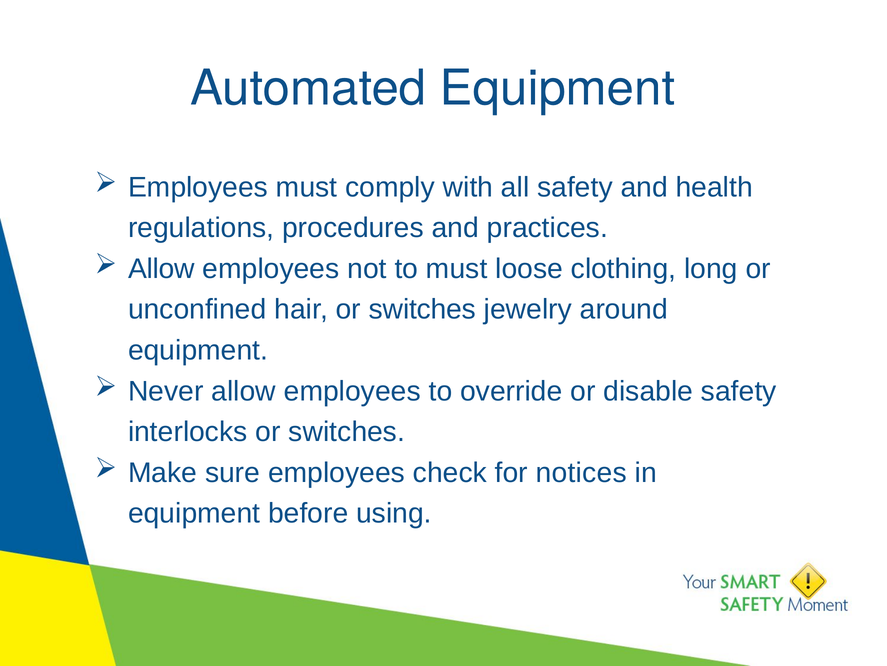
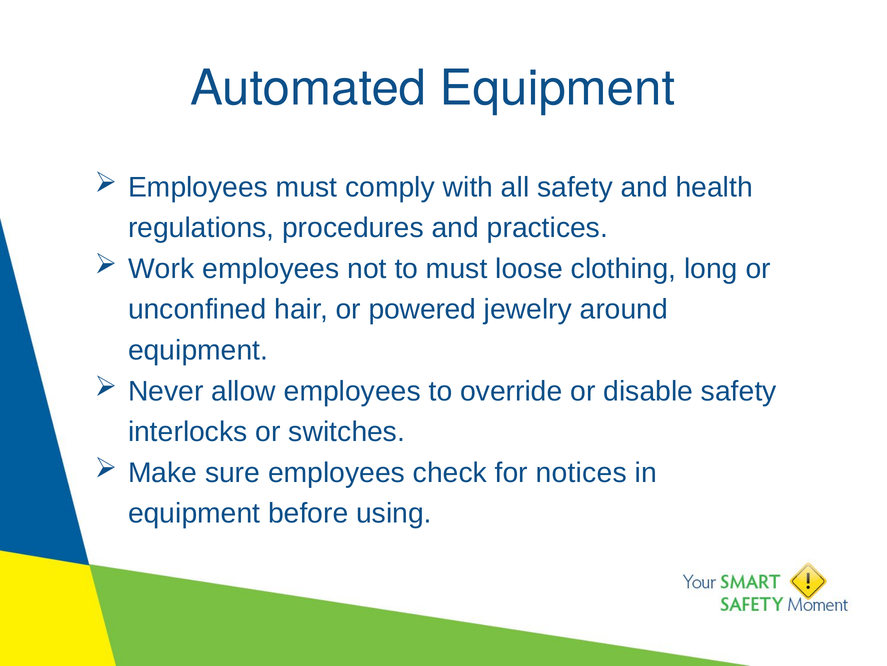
Allow: Allow -> Work (161, 268)
hair or switches: switches -> powered (422, 309)
